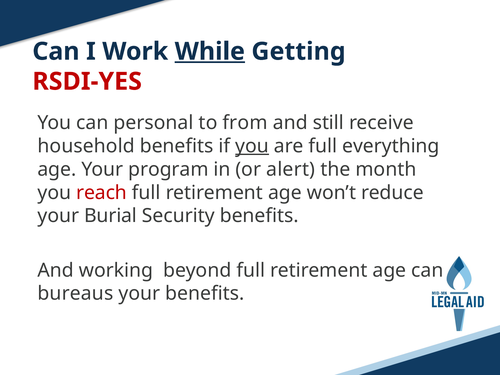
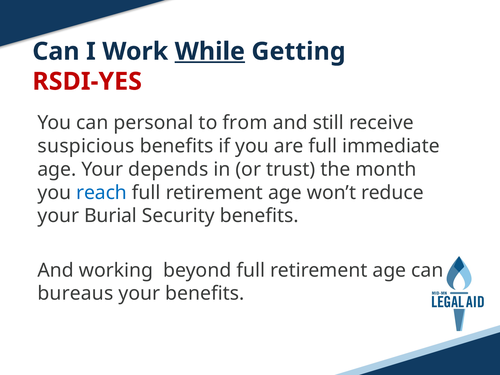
household: household -> suspicious (86, 146)
you underline: present -> none (252, 146)
everything: everything -> immediate (391, 146)
program: program -> depends (168, 169)
alert: alert -> trust (291, 169)
reach colour: red -> blue (102, 193)
